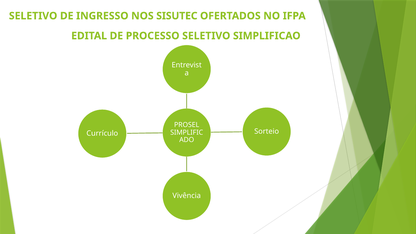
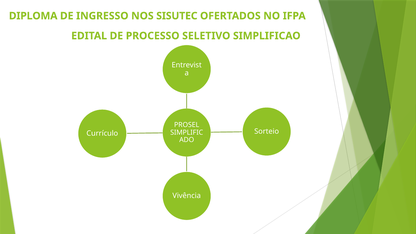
SELETIVO: SELETIVO -> DIPLOMA (33, 16)
